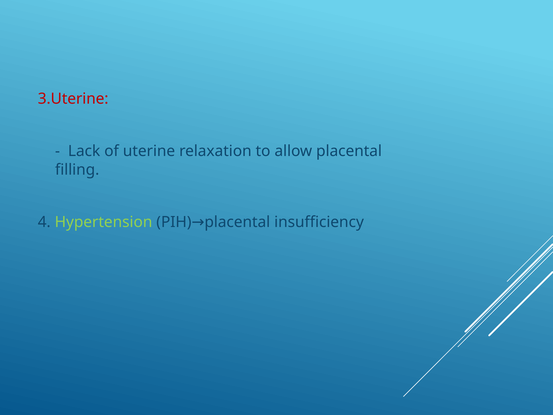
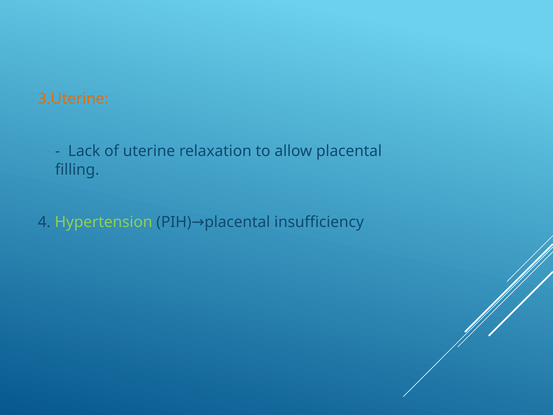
3.Uterine colour: red -> orange (73, 99)
